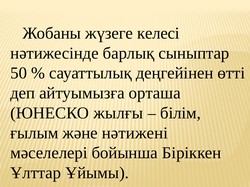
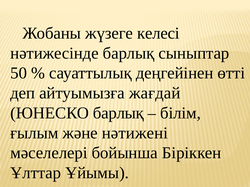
орташа: орташа -> жағдай (155, 93)
ЮНЕСКО жылғы: жылғы -> барлық (118, 113)
